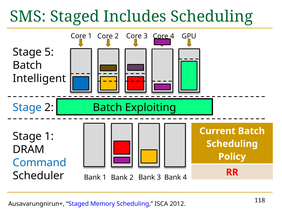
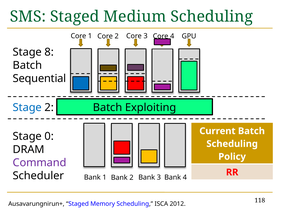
Includes: Includes -> Medium (135, 17)
5: 5 -> 8 (49, 52)
Intelligent: Intelligent -> Sequential (39, 79)
Stage 1: 1 -> 0 (49, 137)
Command colour: blue -> purple (40, 163)
